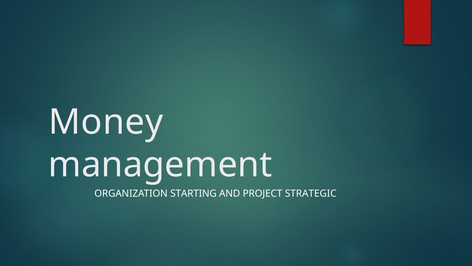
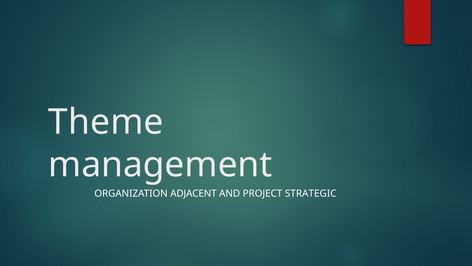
Money: Money -> Theme (106, 122)
STARTING: STARTING -> ADJACENT (193, 193)
